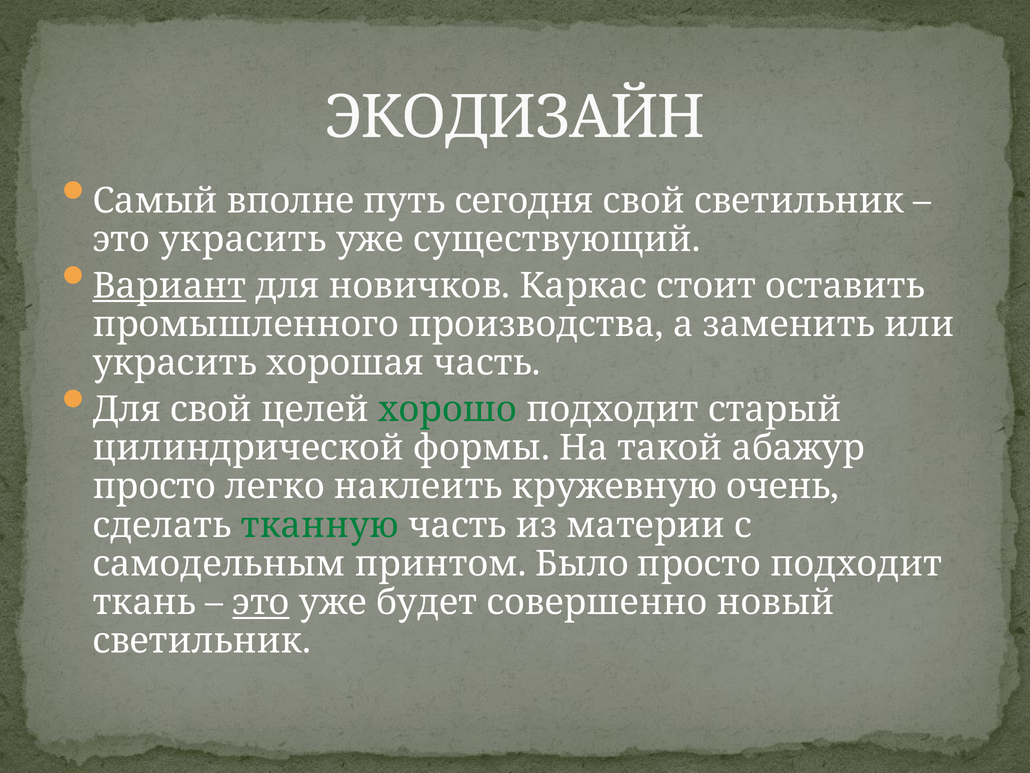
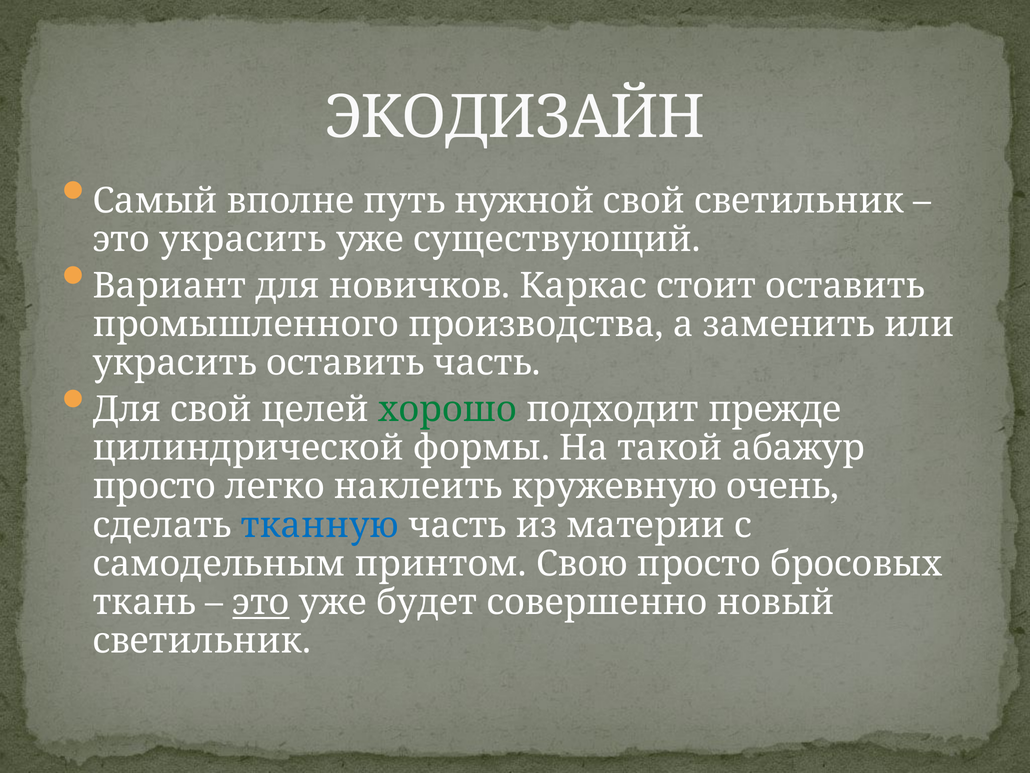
сегодня: сегодня -> нужной (524, 201)
Вариант underline: present -> none (169, 286)
украсить хорошая: хорошая -> оставить (345, 363)
старый: старый -> прежде (775, 409)
тканную colour: green -> blue (320, 525)
Было: Было -> Свою (582, 564)
просто подходит: подходит -> бросовых (856, 564)
